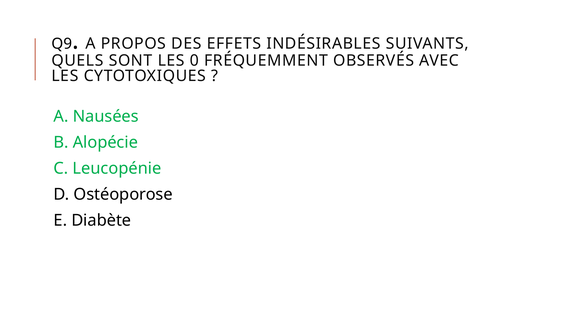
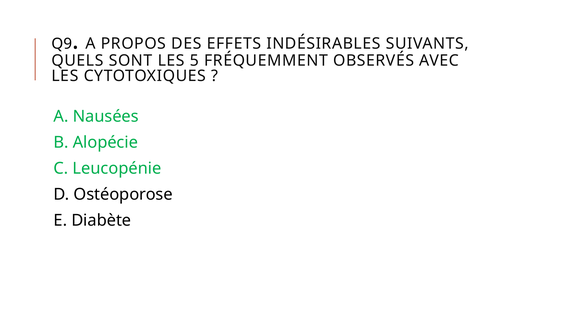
0: 0 -> 5 (194, 61)
